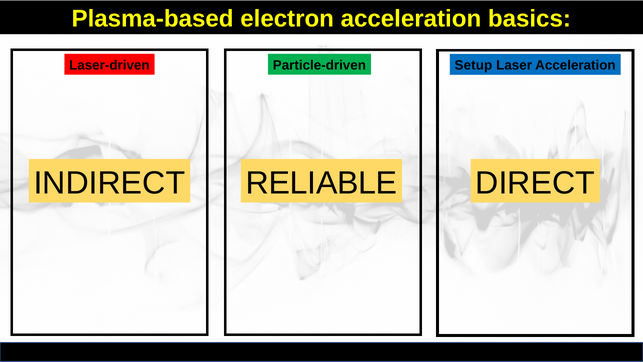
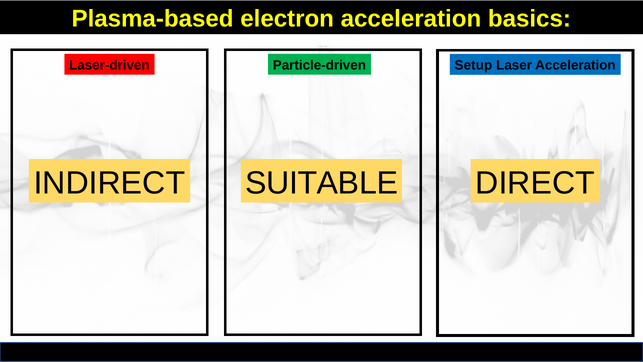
RELIABLE: RELIABLE -> SUITABLE (322, 183)
